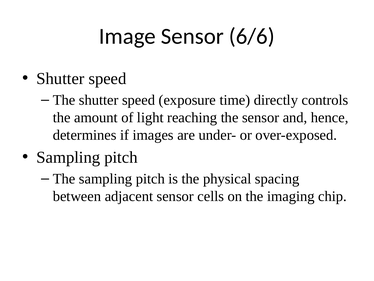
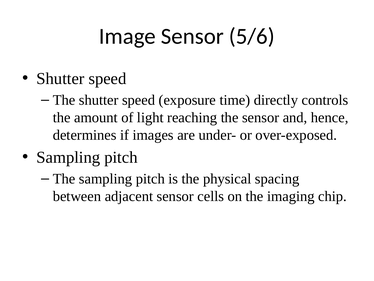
6/6: 6/6 -> 5/6 (252, 36)
